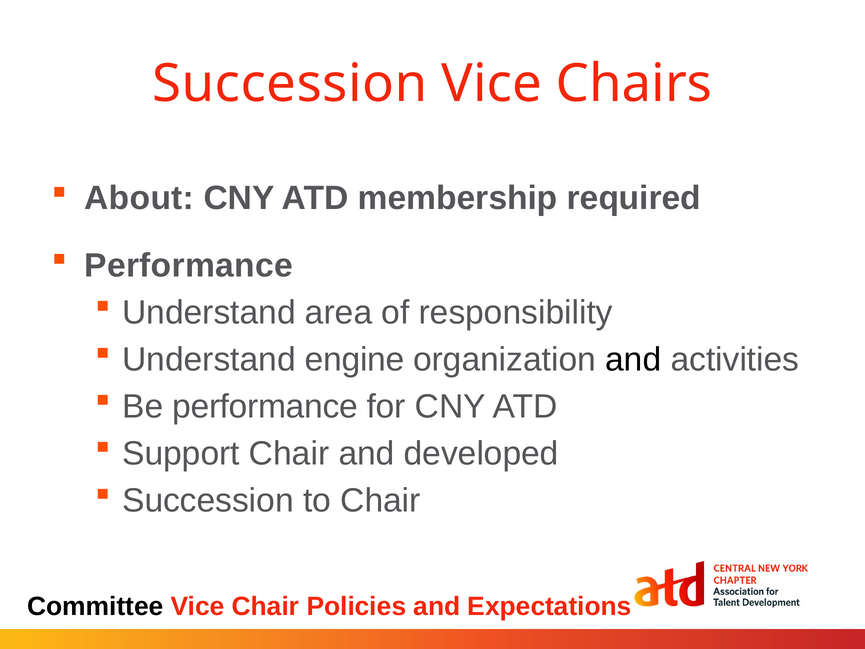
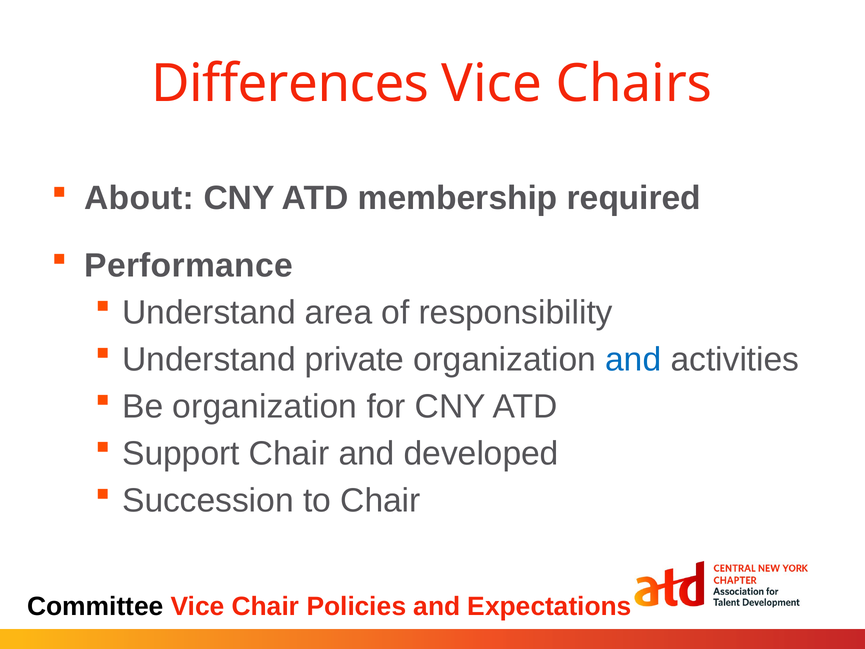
Succession: Succession -> Differences (290, 84)
engine: engine -> private (355, 360)
and colour: black -> blue (633, 360)
Be performance: performance -> organization (265, 407)
